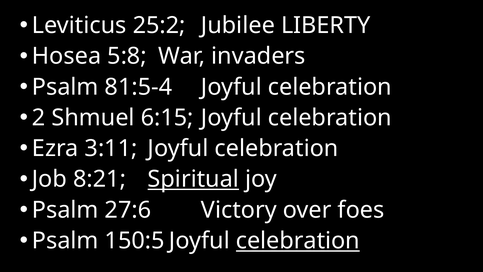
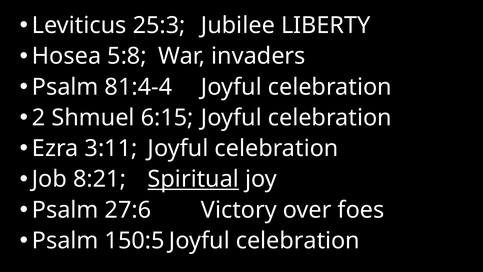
25:2: 25:2 -> 25:3 (159, 25)
81:5-4: 81:5-4 -> 81:4-4 (138, 87)
celebration underline: present -> none (298, 241)
